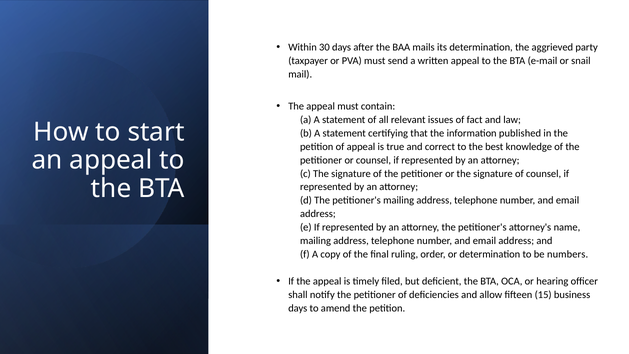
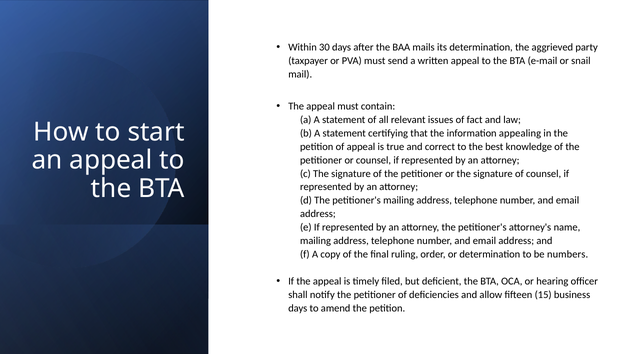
published: published -> appealing (520, 133)
